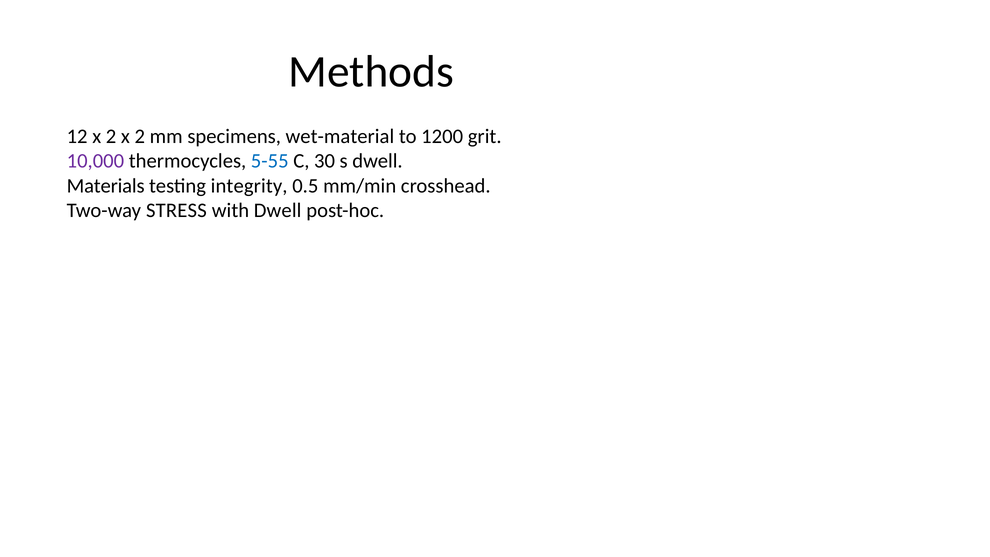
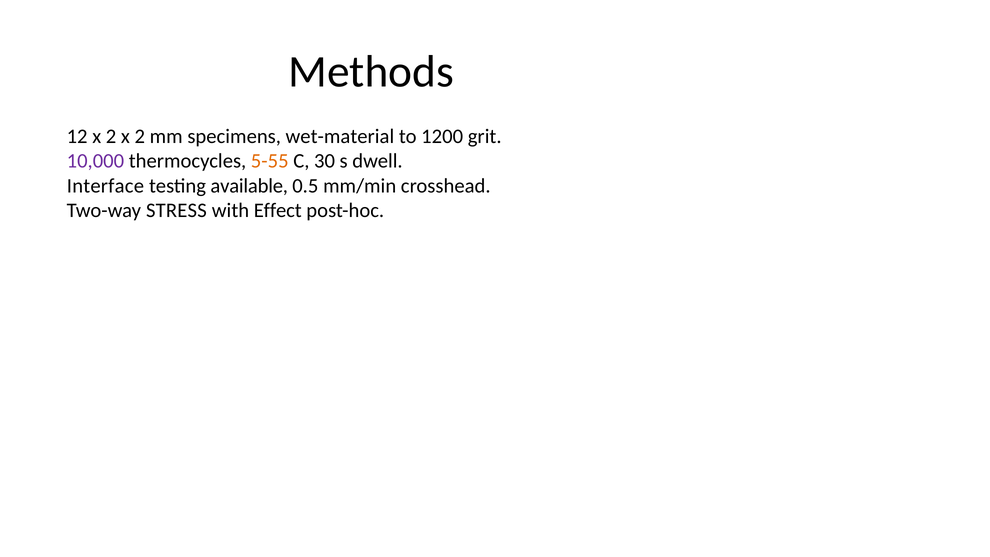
5-55 colour: blue -> orange (270, 161)
Materials: Materials -> Interface (105, 186)
integrity: integrity -> available (249, 186)
with Dwell: Dwell -> Effect (278, 211)
